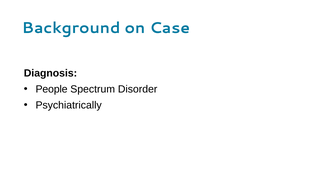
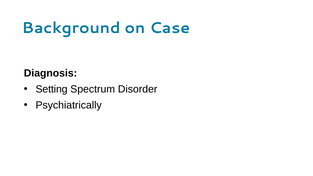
People: People -> Setting (52, 89)
